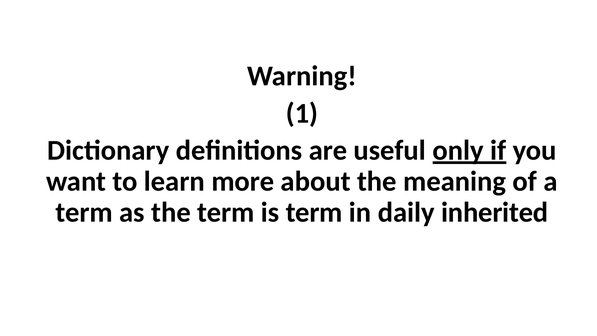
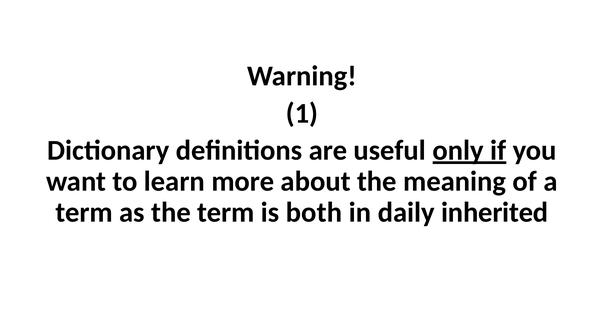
is term: term -> both (314, 212)
